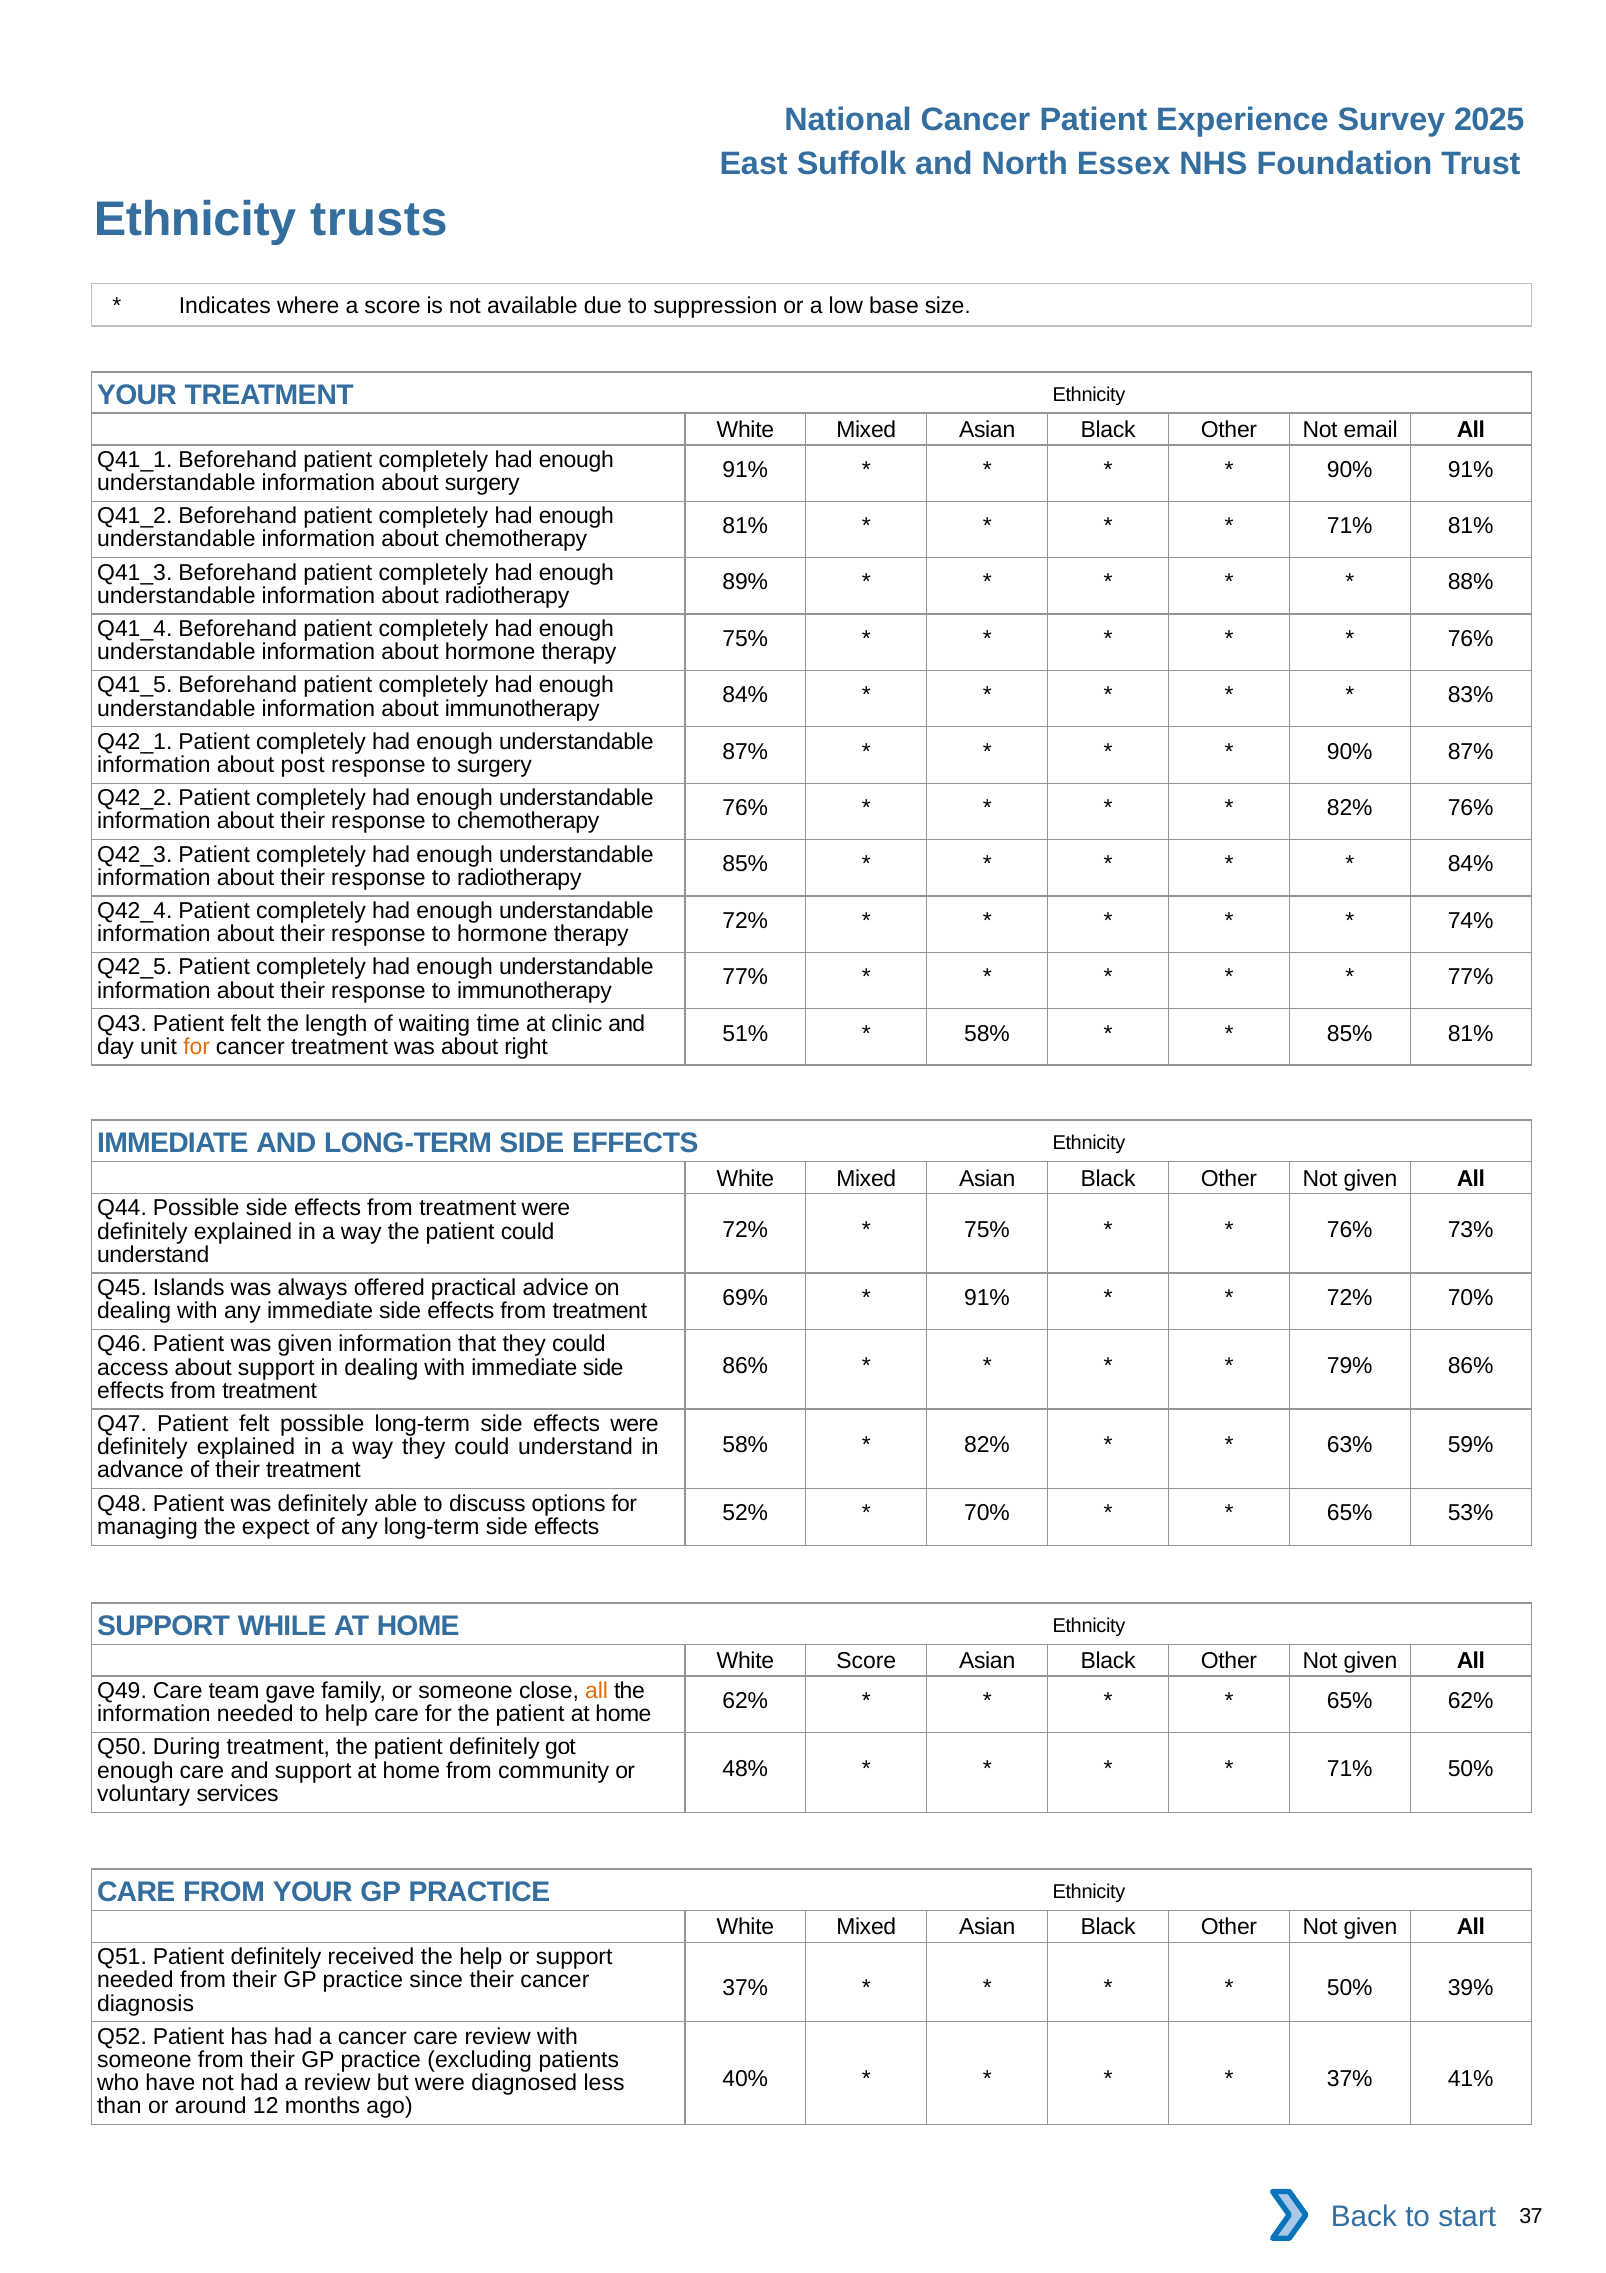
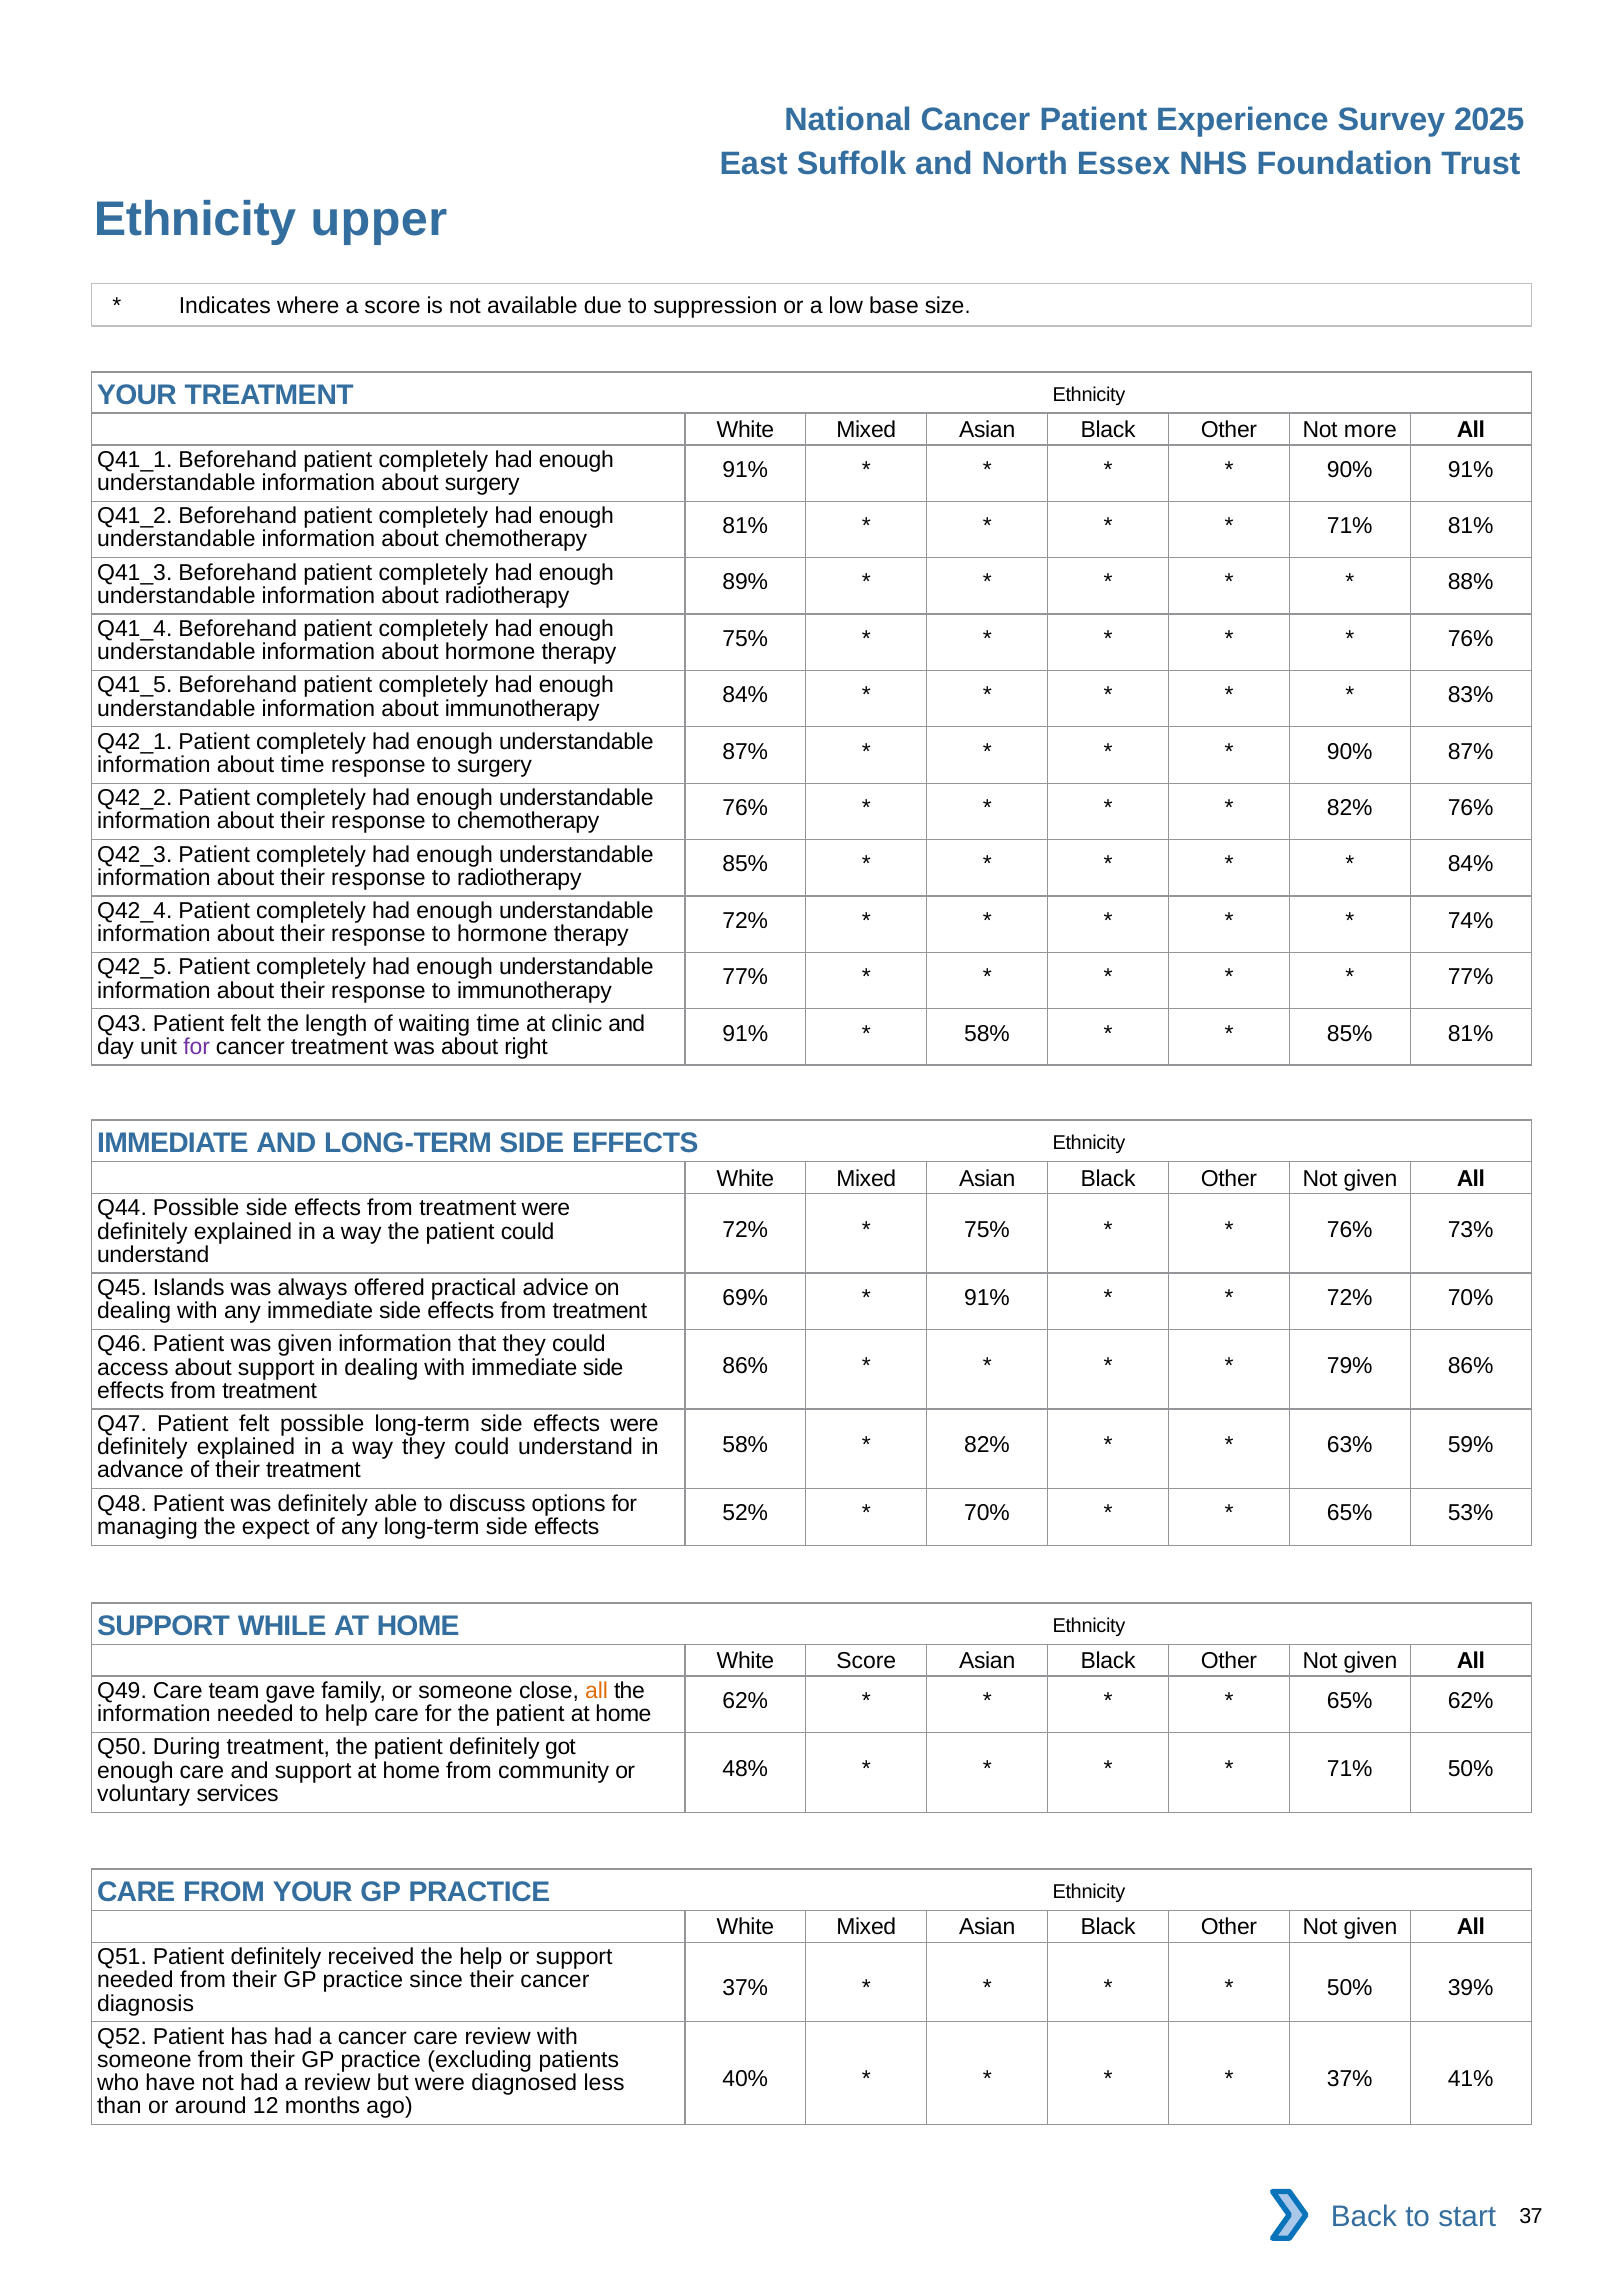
trusts: trusts -> upper (379, 219)
email: email -> more (1370, 430)
about post: post -> time (303, 765)
51%: 51% -> 91% (745, 1033)
for colour: orange -> purple (197, 1047)
